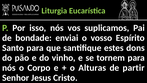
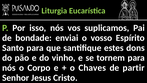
Alturas: Alturas -> Chaves (92, 68)
